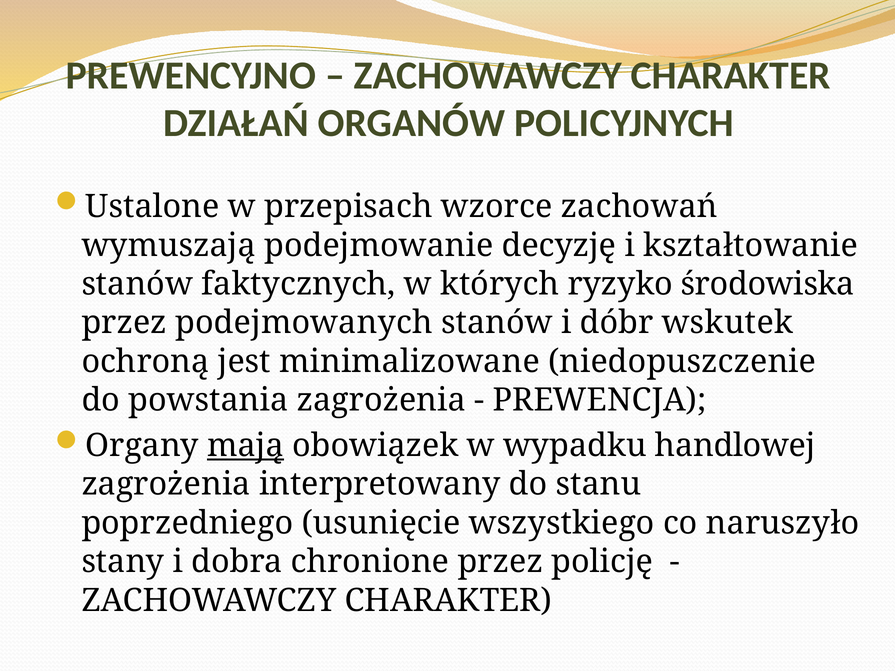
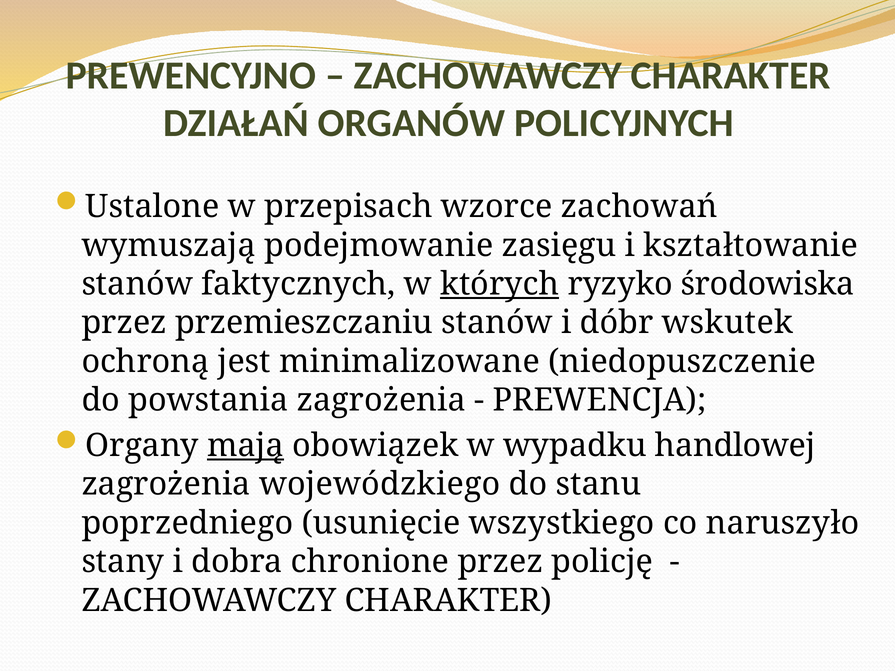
decyzję: decyzję -> zasięgu (559, 245)
których underline: none -> present (500, 284)
podejmowanych: podejmowanych -> przemieszczaniu (304, 323)
interpretowany: interpretowany -> wojewódzkiego (380, 484)
